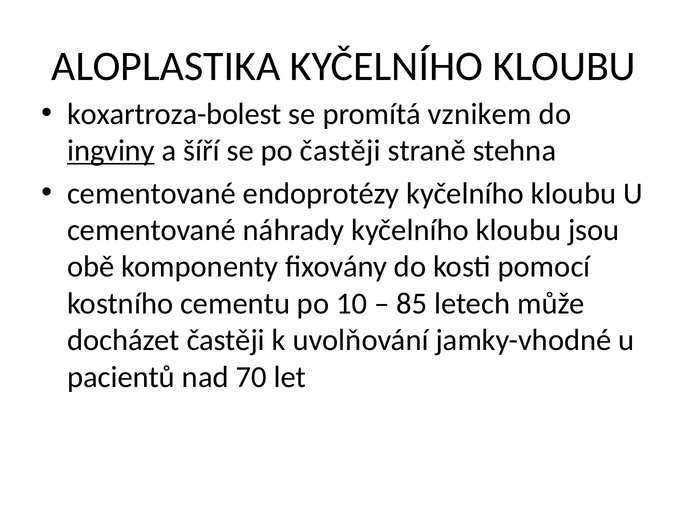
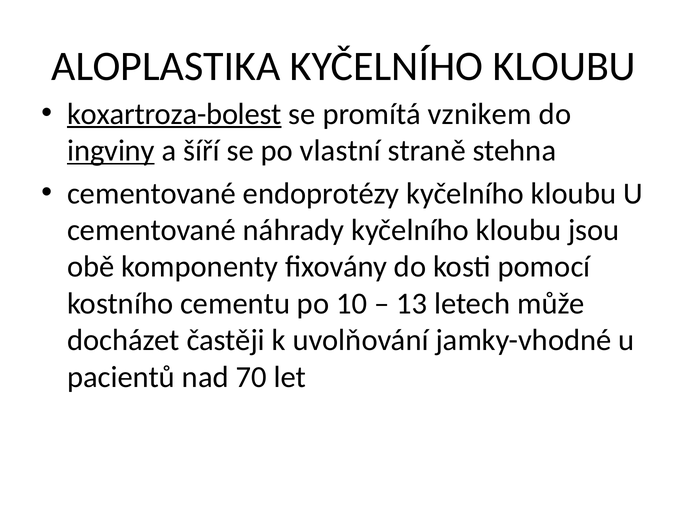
koxartroza-bolest underline: none -> present (174, 114)
po častěji: častěji -> vlastní (340, 151)
85: 85 -> 13 (412, 304)
